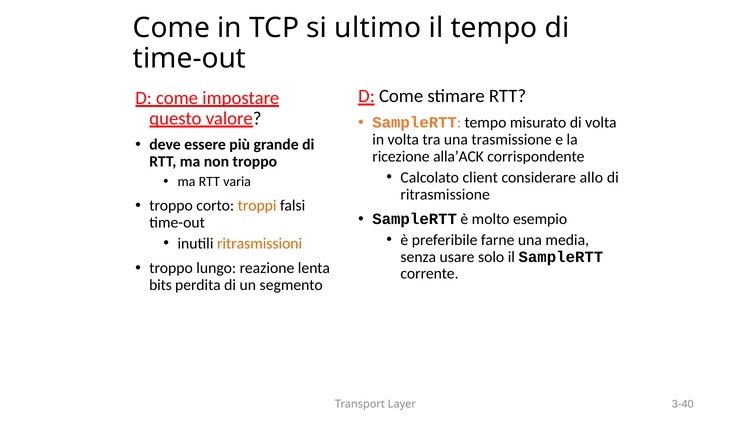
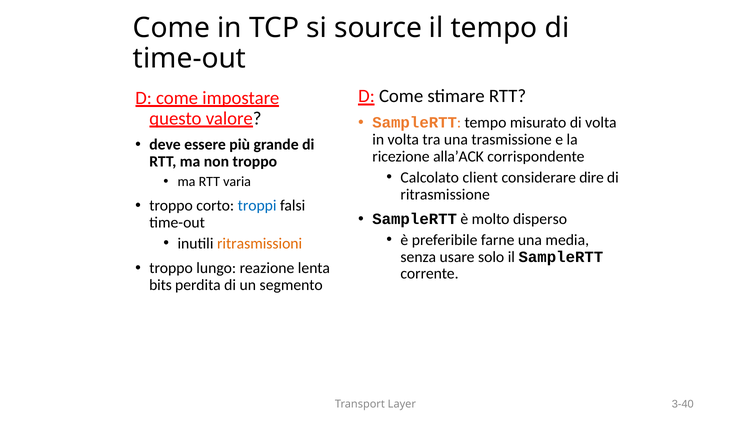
ultimo: ultimo -> source (378, 28)
allo: allo -> dire (592, 177)
troppi colour: orange -> blue (257, 205)
esempio: esempio -> disperso (540, 219)
